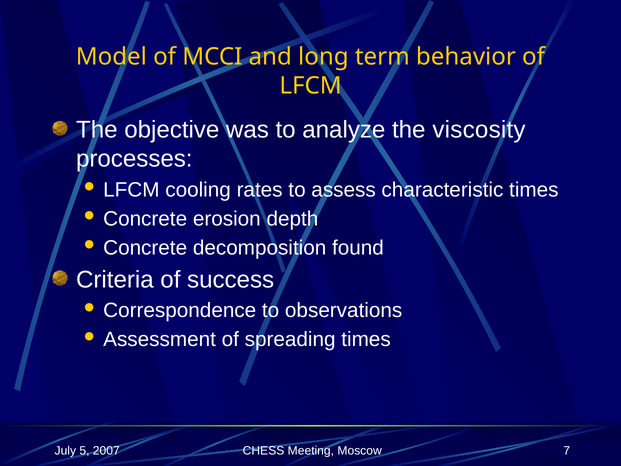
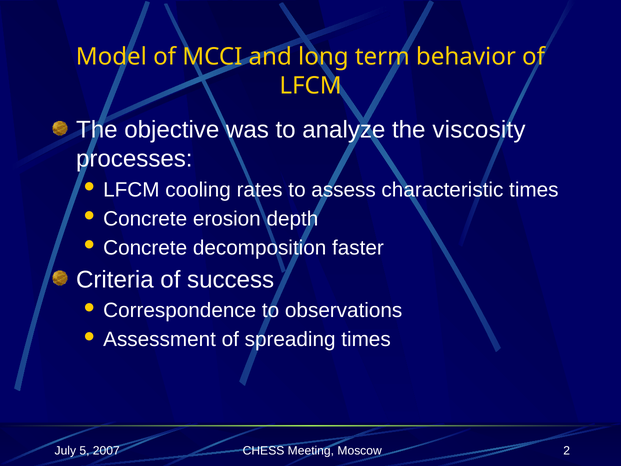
found: found -> faster (358, 248)
7: 7 -> 2 (567, 450)
